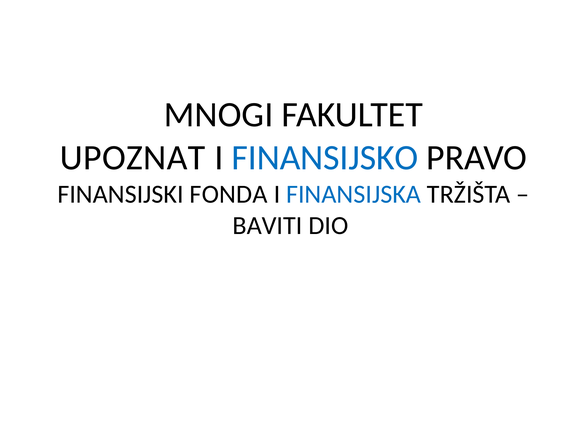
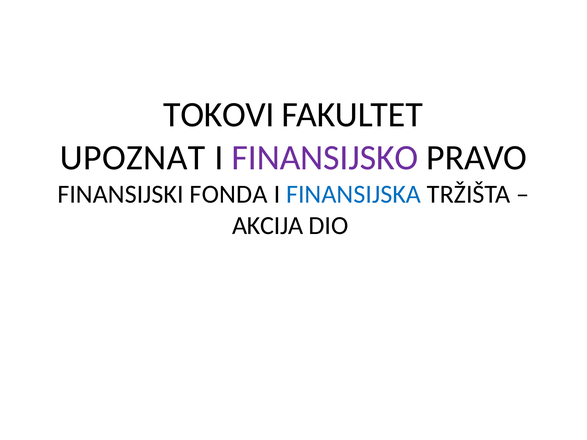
MNOGI: MNOGI -> TOKOVI (219, 115)
FINANSIJSKO colour: blue -> purple (325, 158)
BAVITI: BAVITI -> AKCIJA (268, 226)
